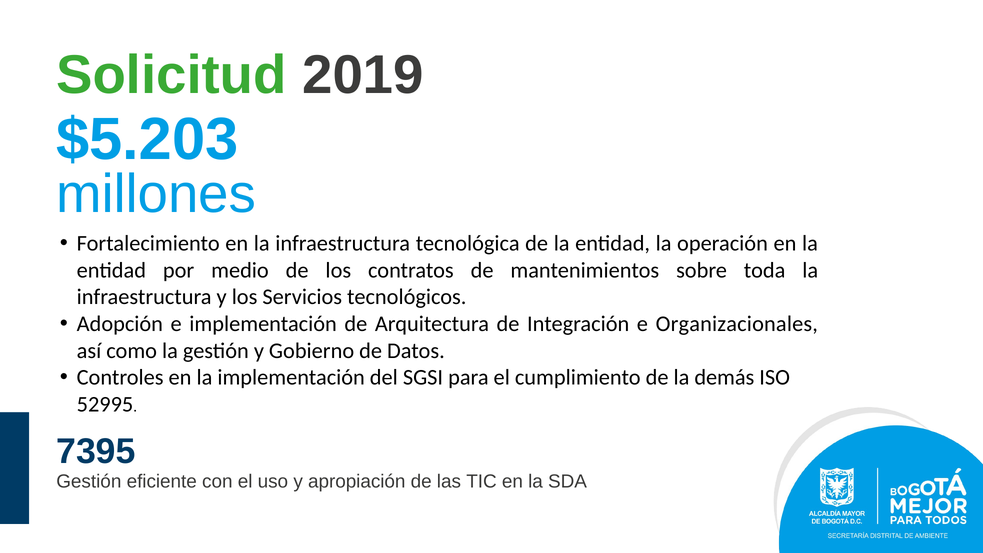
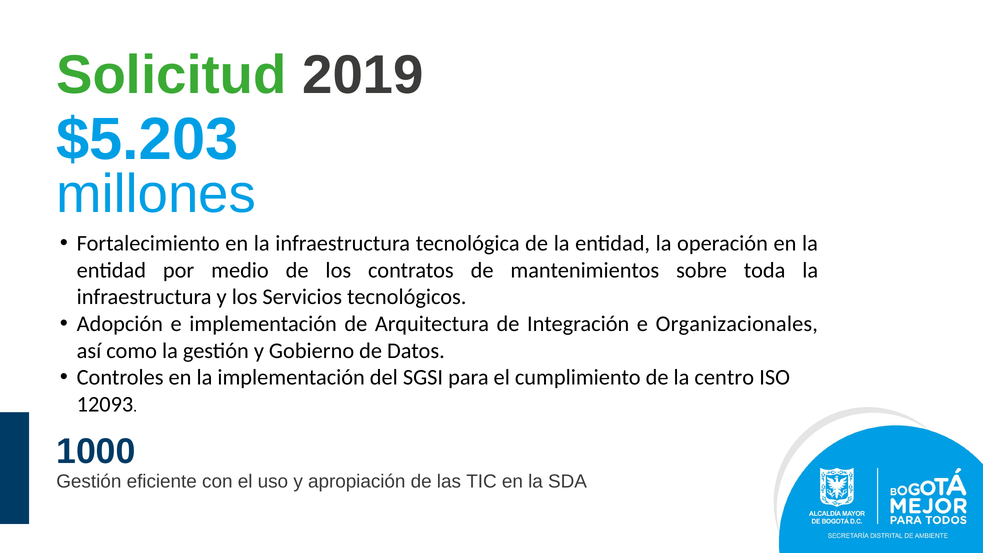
demás: demás -> centro (724, 377)
52995: 52995 -> 12093 (105, 404)
7395: 7395 -> 1000 (96, 452)
